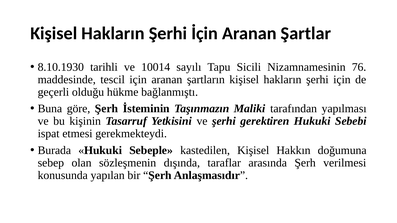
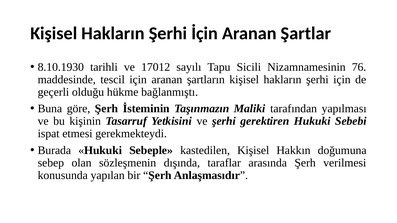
10014: 10014 -> 17012 (156, 67)
